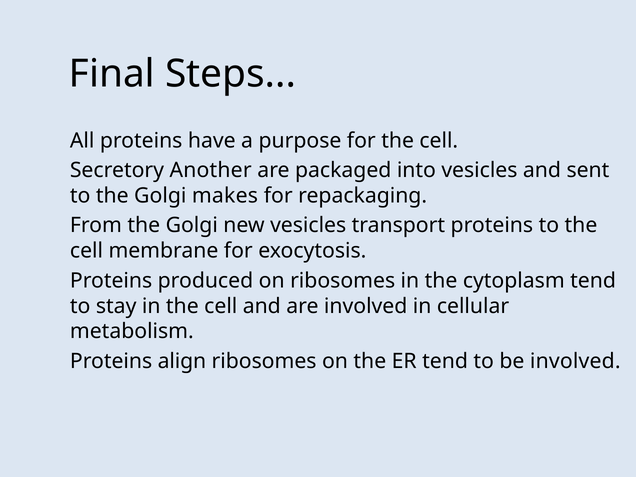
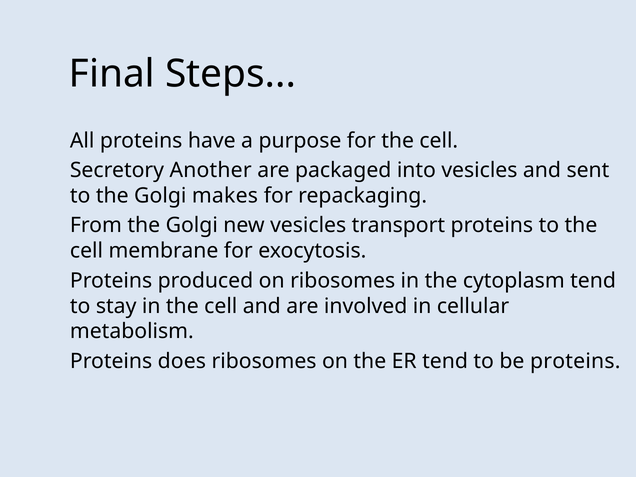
align: align -> does (182, 361)
be involved: involved -> proteins (575, 361)
